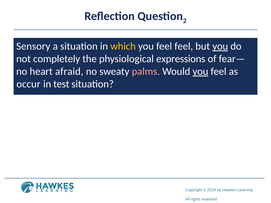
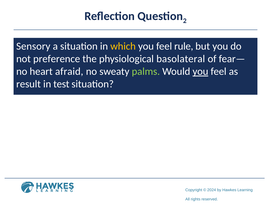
feel feel: feel -> rule (184, 46)
you underline: present -> none (220, 46)
completely: completely -> preference (57, 59)
expressions: expressions -> basolateral (181, 59)
palms colour: pink -> light green (146, 72)
occur: occur -> result (29, 84)
